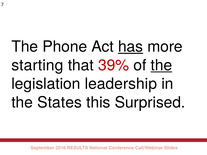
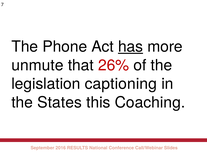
starting: starting -> unmute (37, 65)
39%: 39% -> 26% (114, 65)
the underline: present -> none (161, 65)
leadership: leadership -> captioning (121, 84)
Surprised: Surprised -> Coaching (150, 103)
